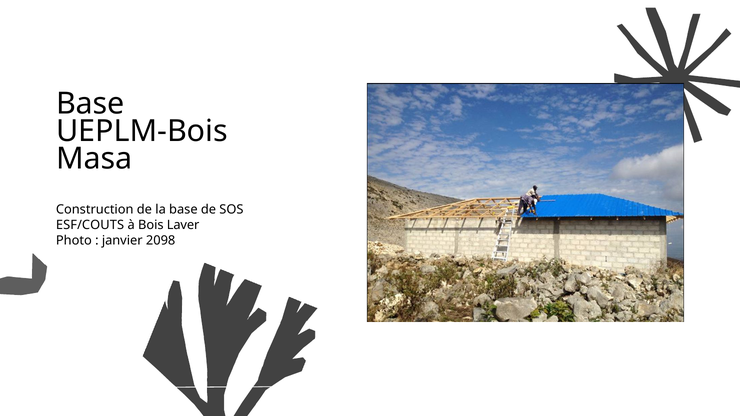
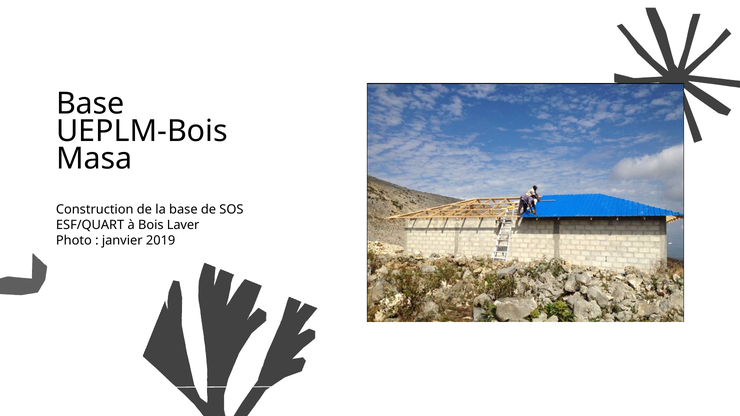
ESF/COUTS: ESF/COUTS -> ESF/QUART (90, 225)
2098: 2098 -> 2019 (161, 240)
